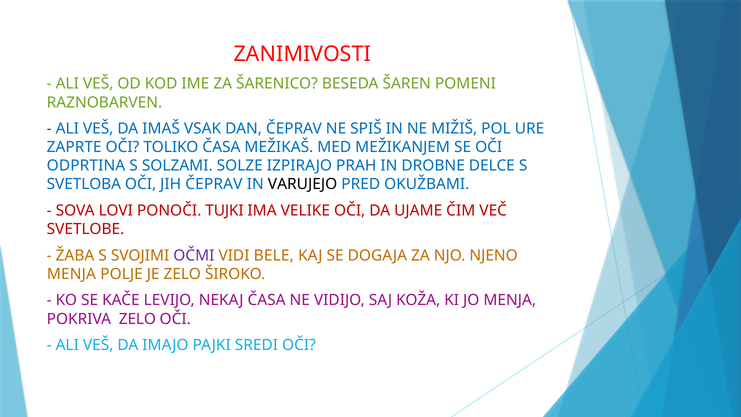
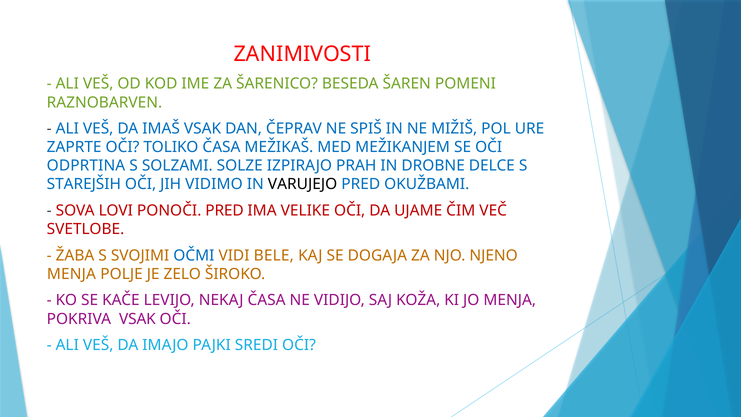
SVETLOBA: SVETLOBA -> STAREJŠIH (84, 184)
JIH ČEPRAV: ČEPRAV -> VIDIMO (214, 184)
PONOČI TUJKI: TUJKI -> PRED (224, 211)
OČMI colour: purple -> blue (194, 255)
POKRIVA ZELO: ZELO -> VSAK (137, 319)
